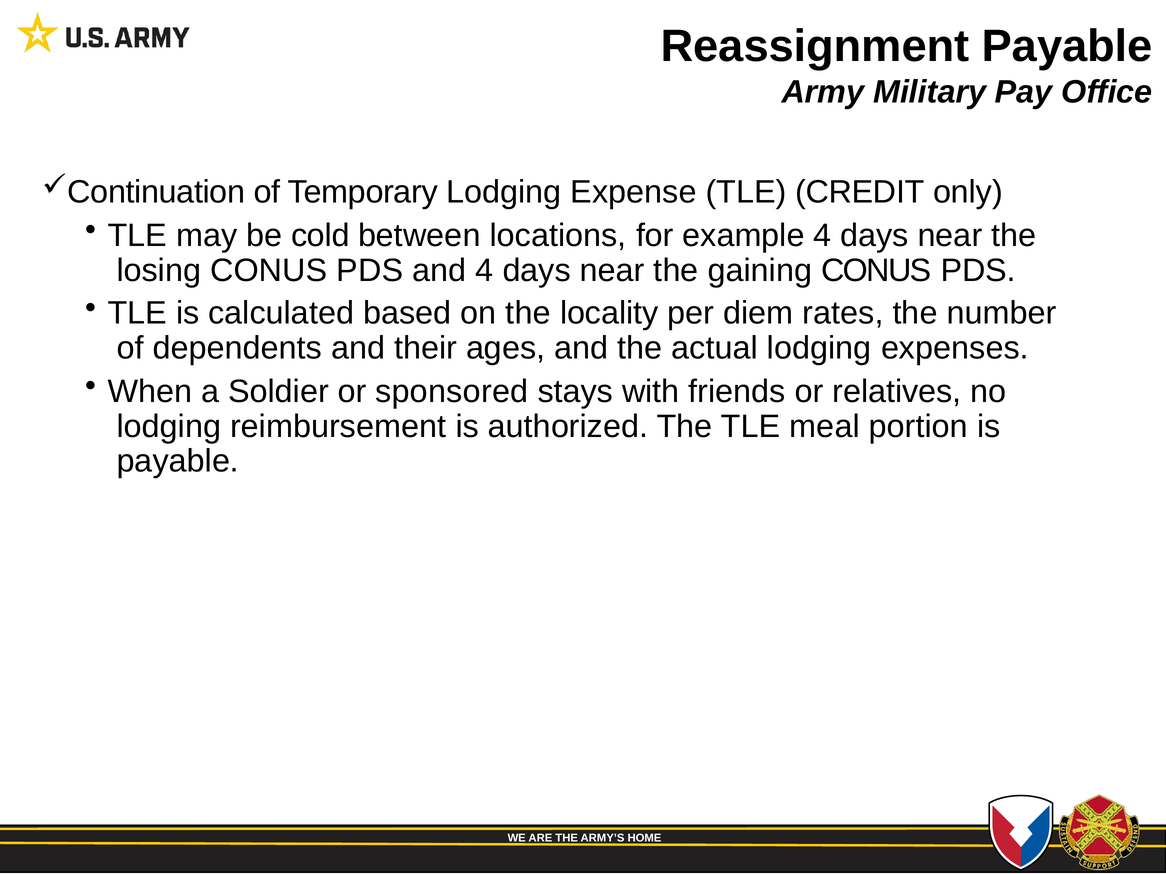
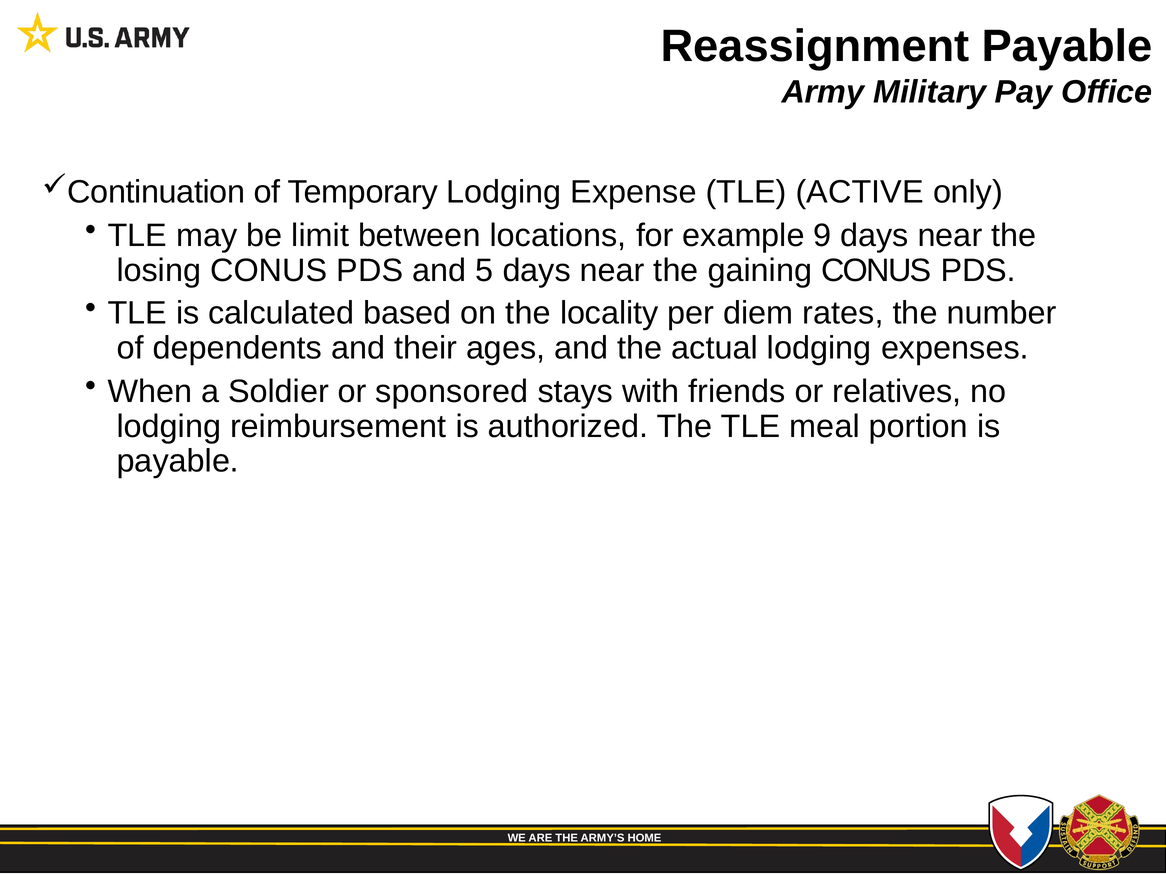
CREDIT: CREDIT -> ACTIVE (860, 192)
cold: cold -> limit (320, 236)
example 4: 4 -> 9 (822, 236)
and 4: 4 -> 5 (484, 271)
